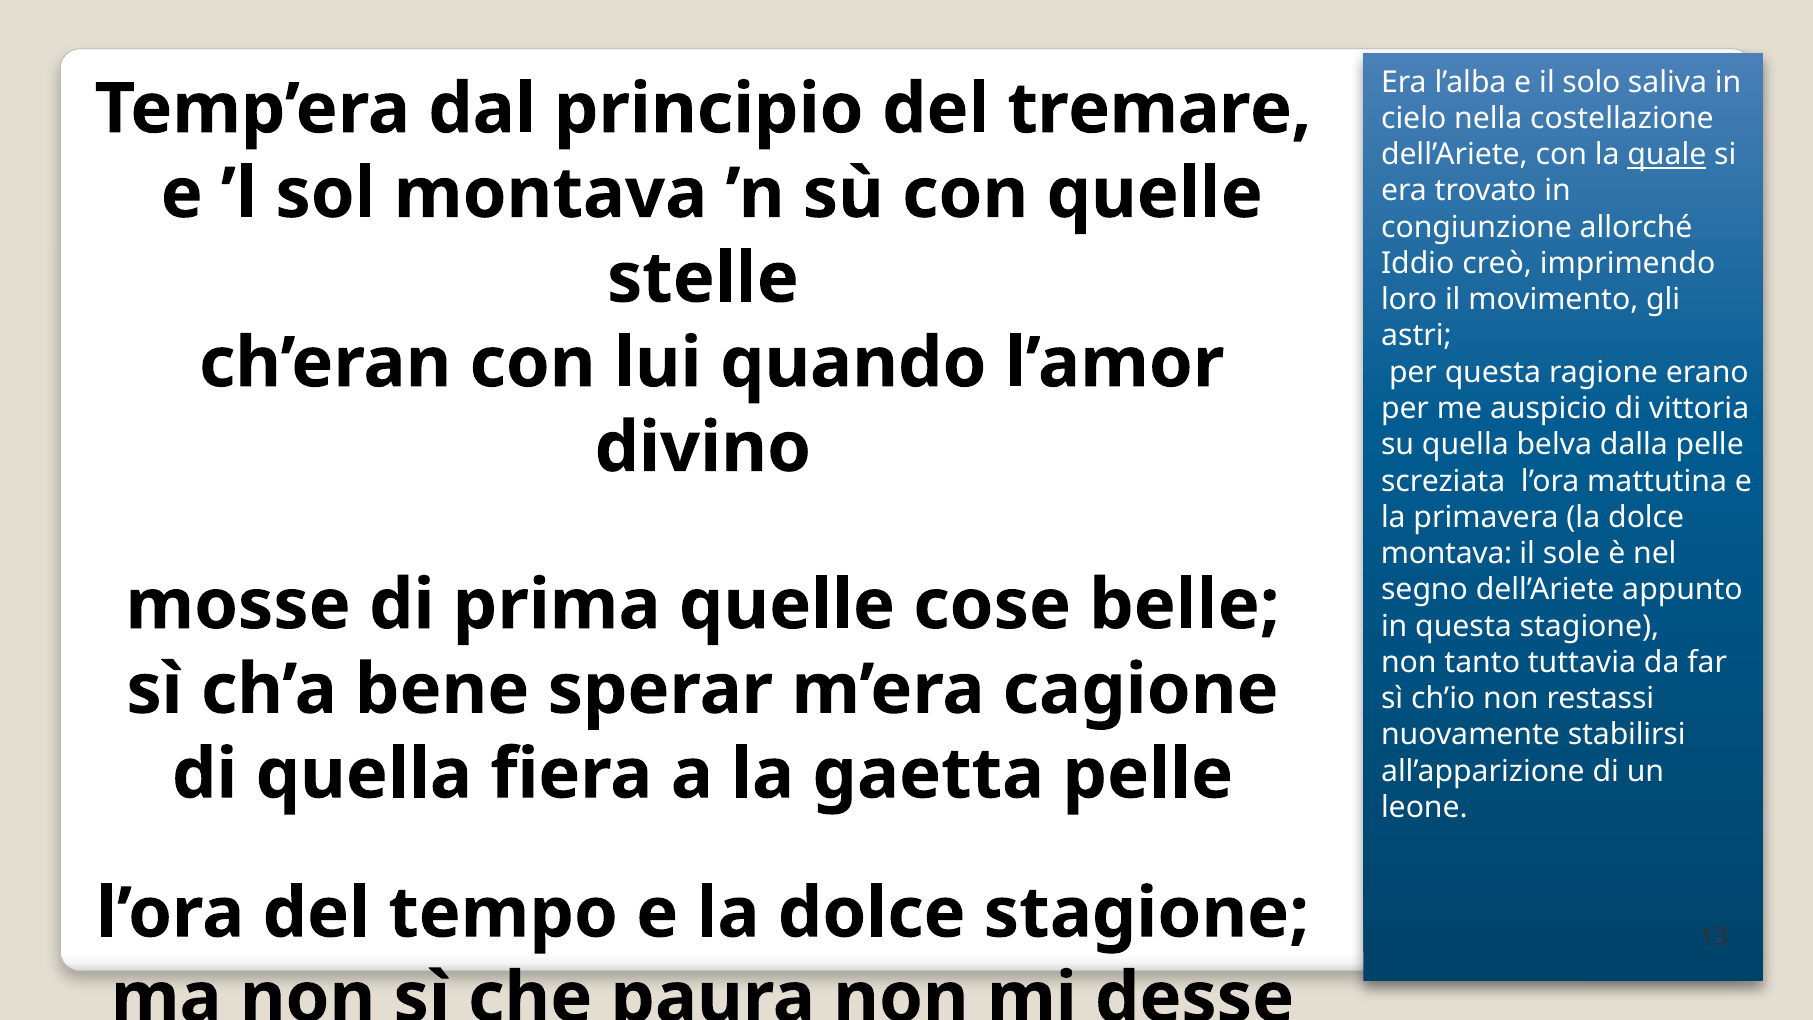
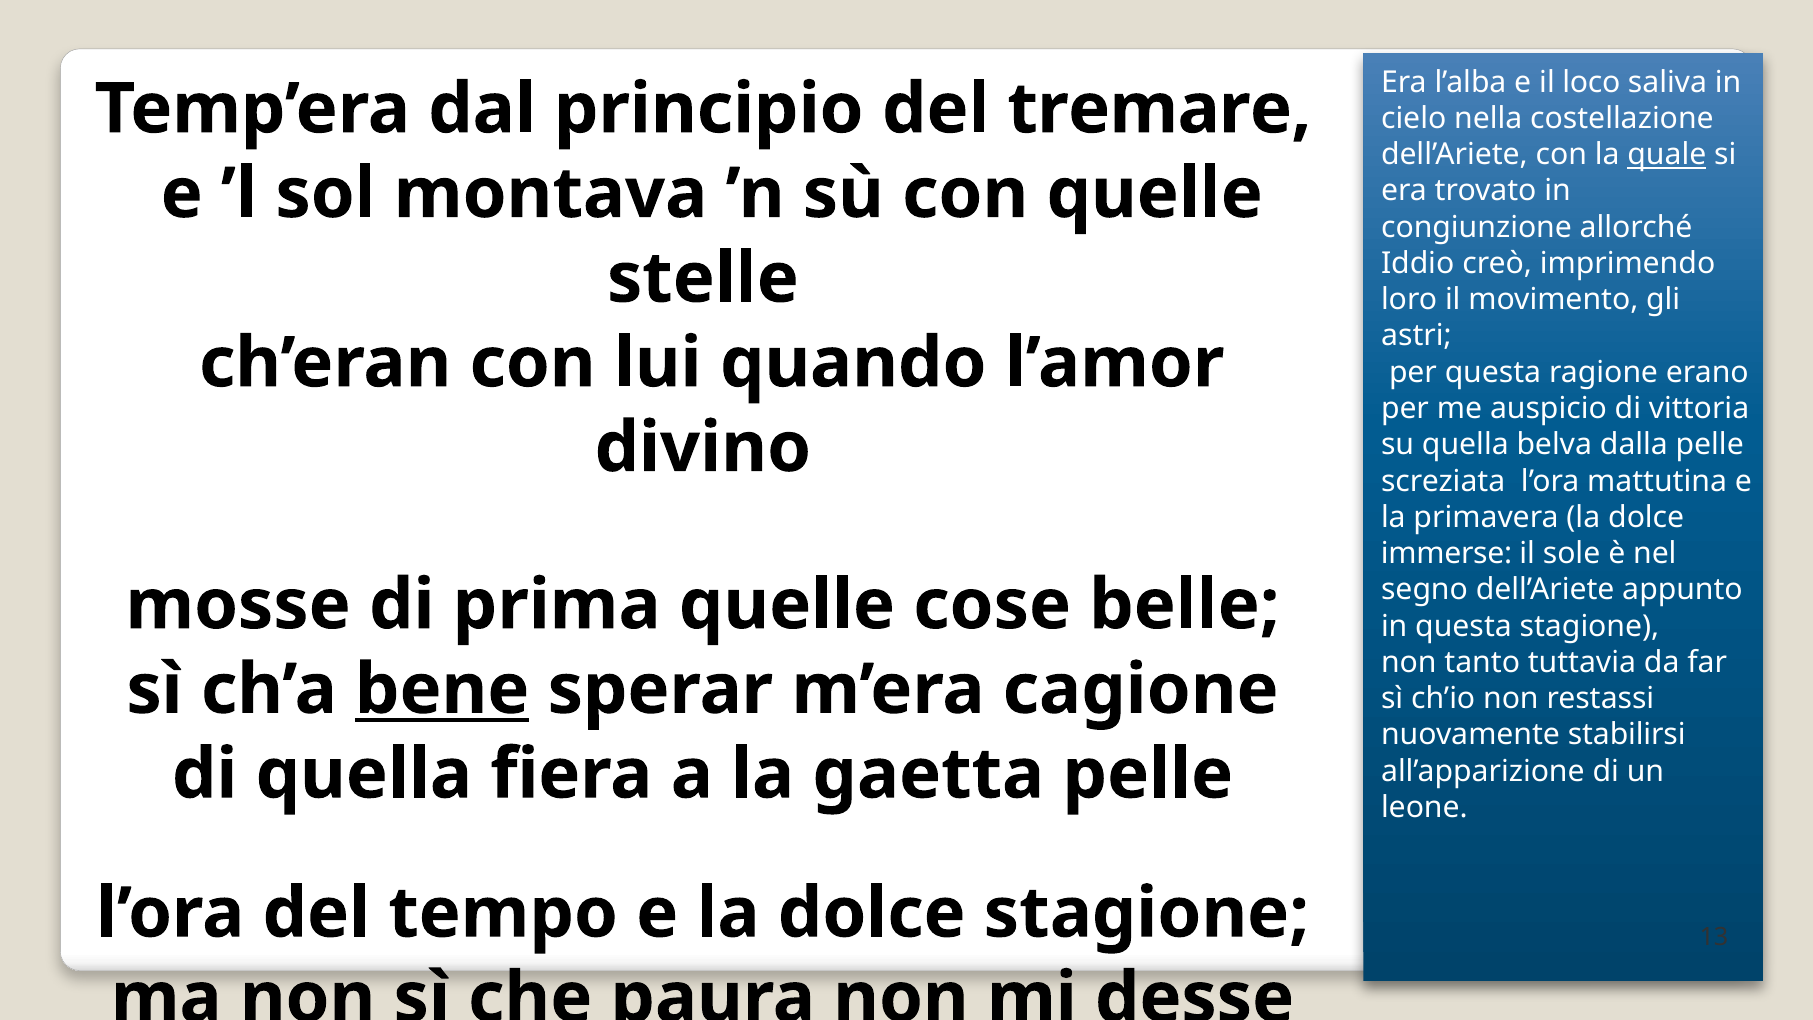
solo: solo -> loco (1591, 82)
montava: montava -> immerse (1447, 553)
bene underline: none -> present (442, 690)
